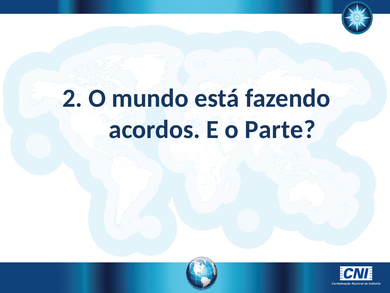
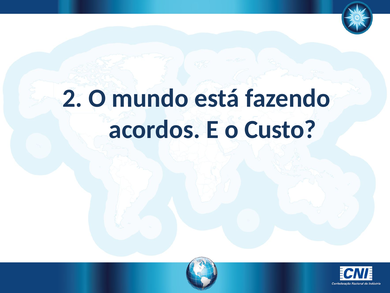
Parte: Parte -> Custo (280, 129)
